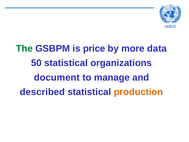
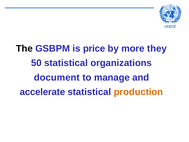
The colour: green -> black (24, 48)
data: data -> they (157, 48)
described: described -> accelerate (42, 92)
